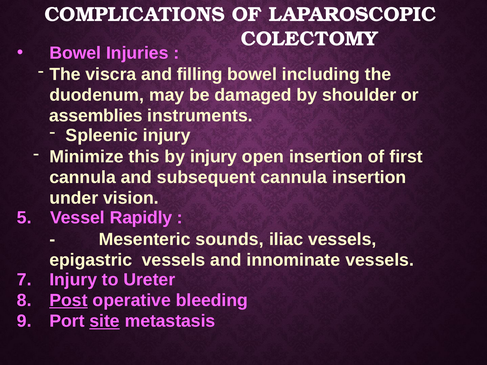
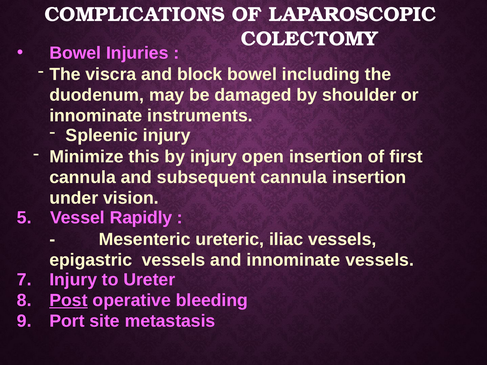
filling: filling -> block (200, 74)
assemblies: assemblies -> innominate (96, 116)
sounds: sounds -> ureteric (230, 239)
site underline: present -> none (105, 321)
